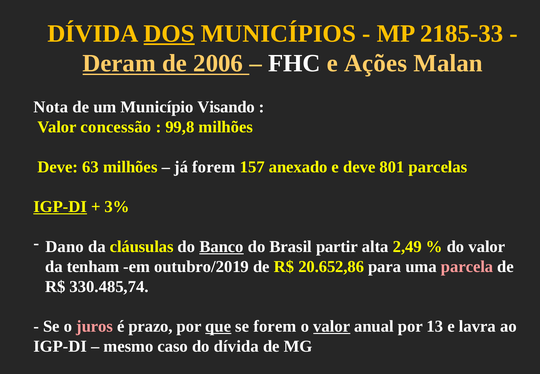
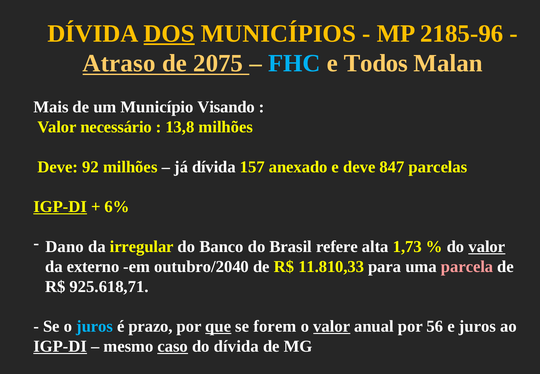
2185-33: 2185-33 -> 2185-96 (462, 33)
Deram: Deram -> Atraso (119, 63)
2006: 2006 -> 2075 (218, 63)
FHC colour: white -> light blue (294, 63)
Ações: Ações -> Todos (376, 63)
Nota: Nota -> Mais (51, 107)
concessão: concessão -> necessário (116, 127)
99,8: 99,8 -> 13,8 (180, 127)
63: 63 -> 92 (91, 167)
já forem: forem -> dívida (214, 167)
801: 801 -> 847 (392, 167)
3%: 3% -> 6% (117, 207)
cláusulas: cláusulas -> irregular (142, 247)
Banco underline: present -> none (221, 247)
partir: partir -> refere (337, 247)
2,49: 2,49 -> 1,73 (407, 247)
valor underline: none -> present (487, 247)
tenham: tenham -> externo (93, 267)
outubro/2019: outubro/2019 -> outubro/2040 (202, 267)
20.652,86: 20.652,86 -> 11.810,33 (331, 267)
330.485,74: 330.485,74 -> 925.618,71 (109, 286)
juros colour: pink -> light blue (95, 326)
13: 13 -> 56 (435, 326)
e lavra: lavra -> juros (477, 326)
IGP-DI underline: none -> present (60, 346)
caso underline: none -> present (173, 346)
